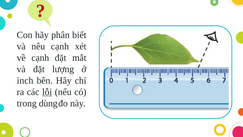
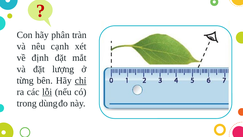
biết: biết -> tràn (79, 35)
về cạnh: cạnh -> định (40, 58)
inch: inch -> từng (25, 80)
chỉ underline: none -> present (81, 80)
